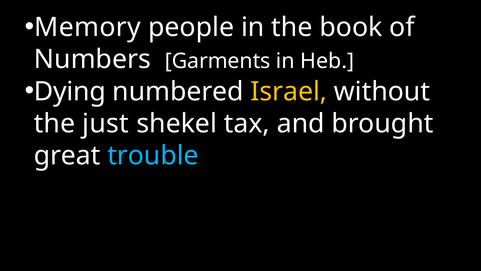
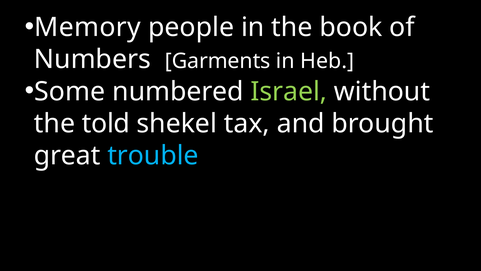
Dying: Dying -> Some (70, 91)
Israel colour: yellow -> light green (289, 91)
just: just -> told (106, 123)
